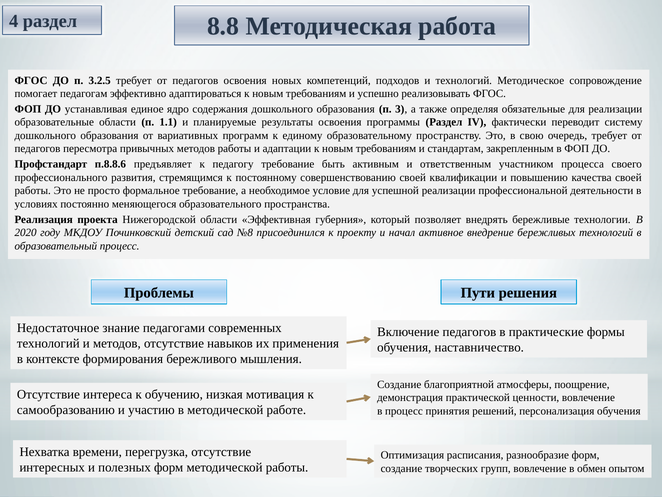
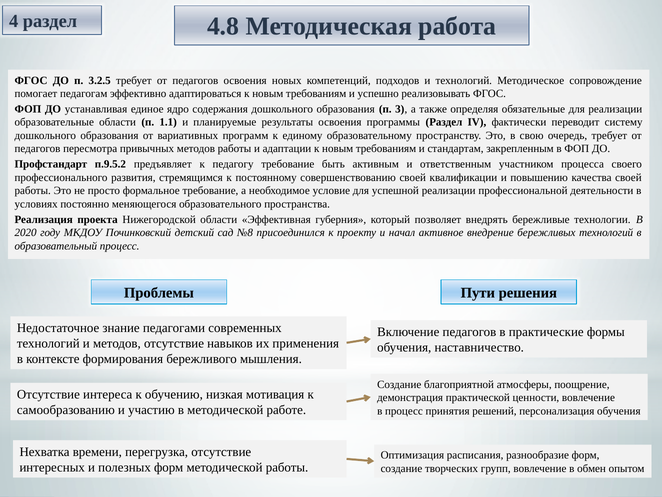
8.8: 8.8 -> 4.8 (223, 26)
п.8.8.6: п.8.8.6 -> п.9.5.2 (110, 164)
